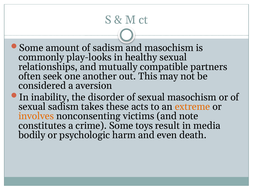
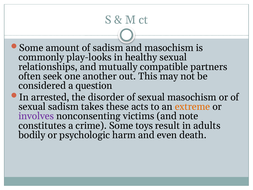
aversion: aversion -> question (94, 86)
inability: inability -> arrested (50, 97)
involves colour: orange -> purple (36, 116)
media: media -> adults (207, 125)
